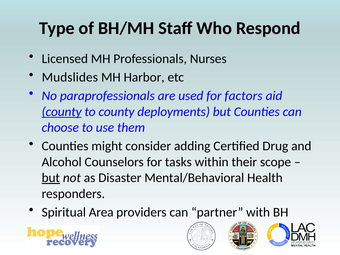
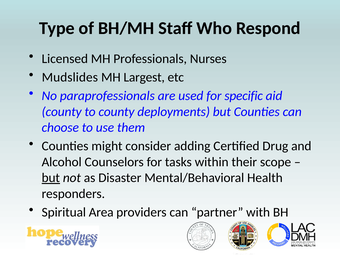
Harbor: Harbor -> Largest (144, 77)
factors: factors -> specific (244, 96)
county underline: present -> none (62, 112)
